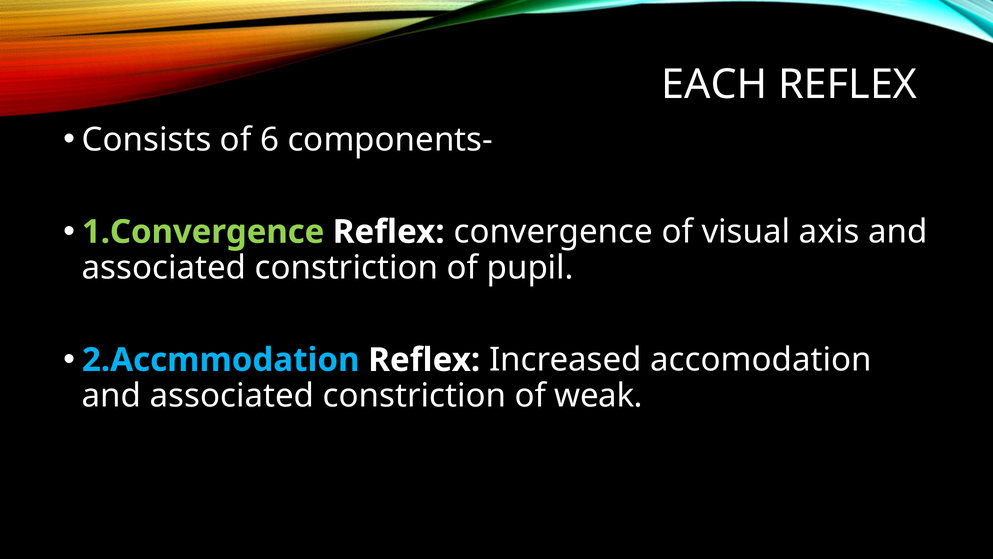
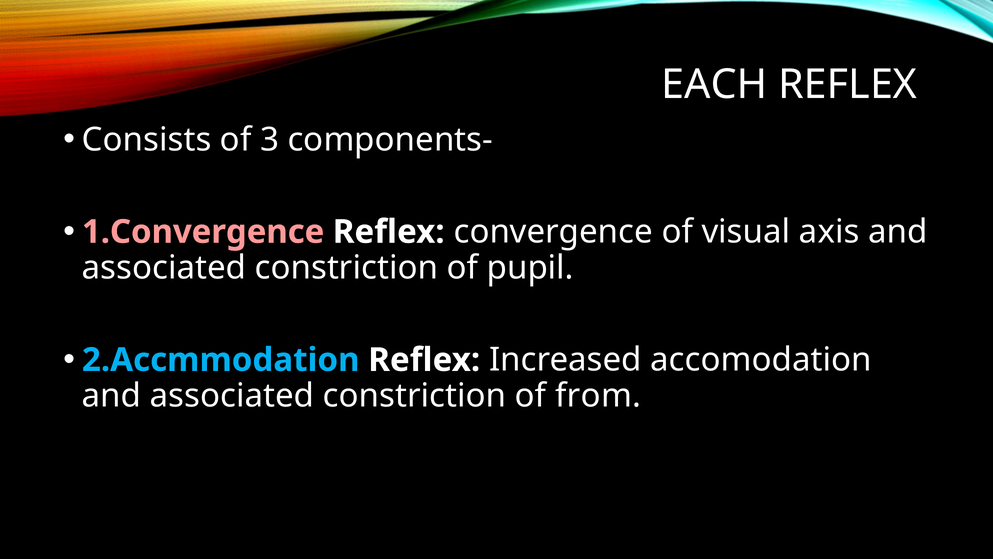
6: 6 -> 3 (269, 140)
1.Convergence colour: light green -> pink (203, 232)
weak: weak -> from (598, 395)
